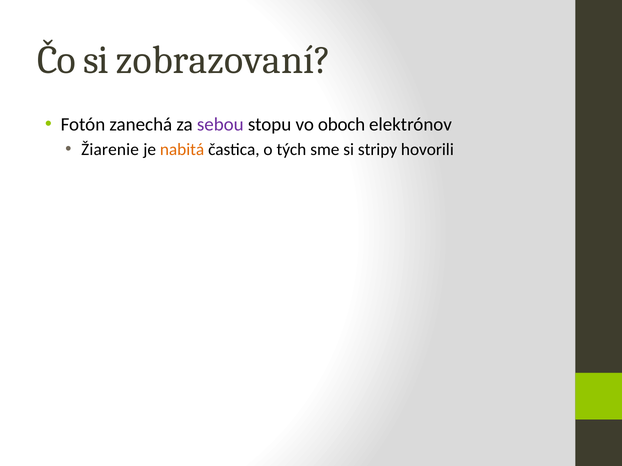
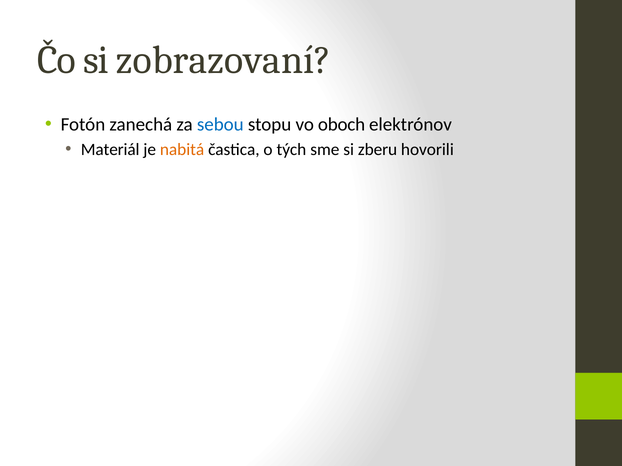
sebou colour: purple -> blue (220, 125)
Žiarenie: Žiarenie -> Materiál (110, 150)
stripy: stripy -> zberu (378, 150)
